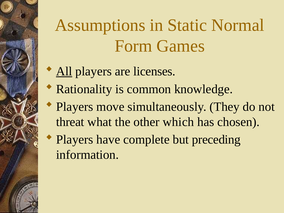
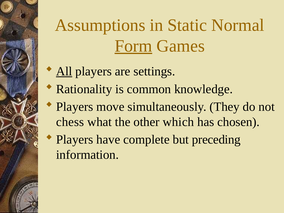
Form underline: none -> present (133, 46)
licenses: licenses -> settings (154, 71)
threat: threat -> chess (70, 122)
